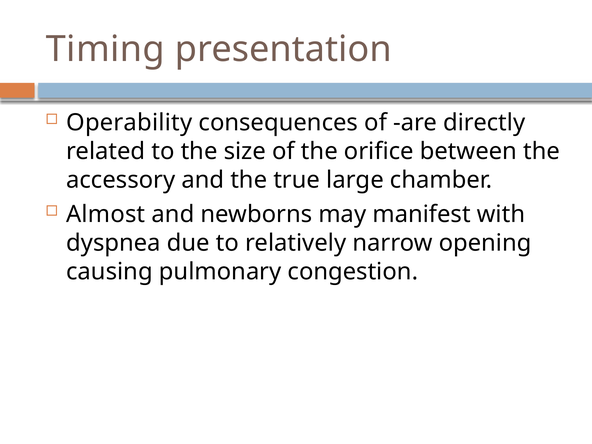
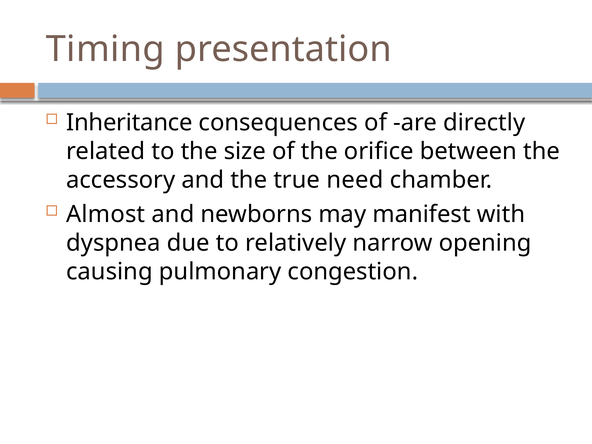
Operability: Operability -> Inheritance (129, 123)
large: large -> need (355, 180)
